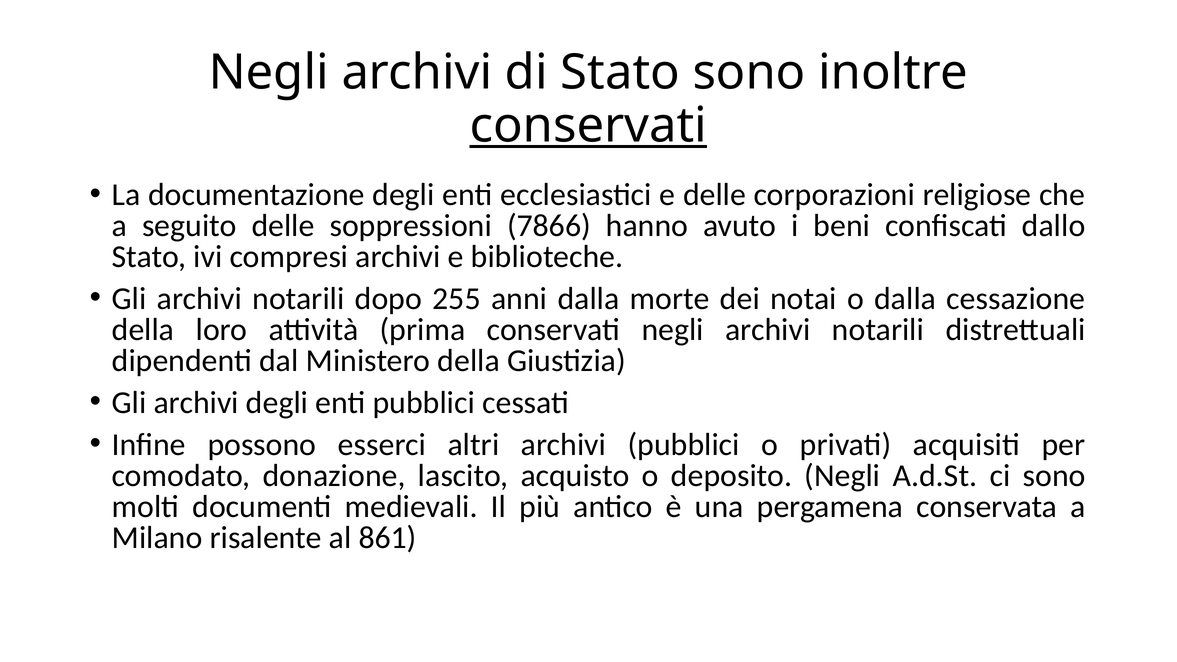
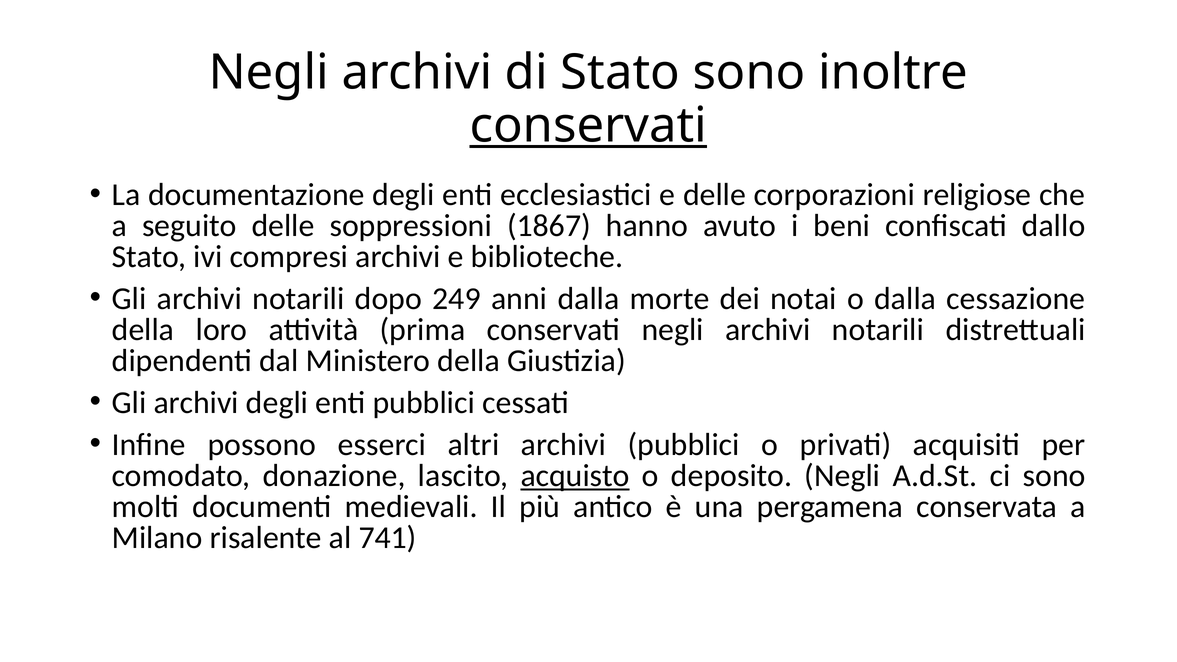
7866: 7866 -> 1867 (549, 226)
255: 255 -> 249 (457, 299)
acquisto underline: none -> present (575, 476)
861: 861 -> 741 (388, 538)
